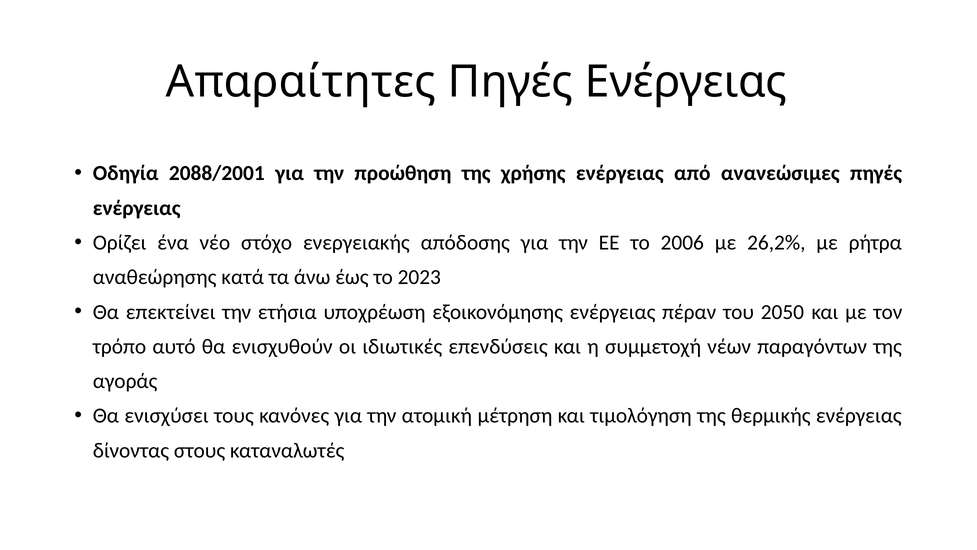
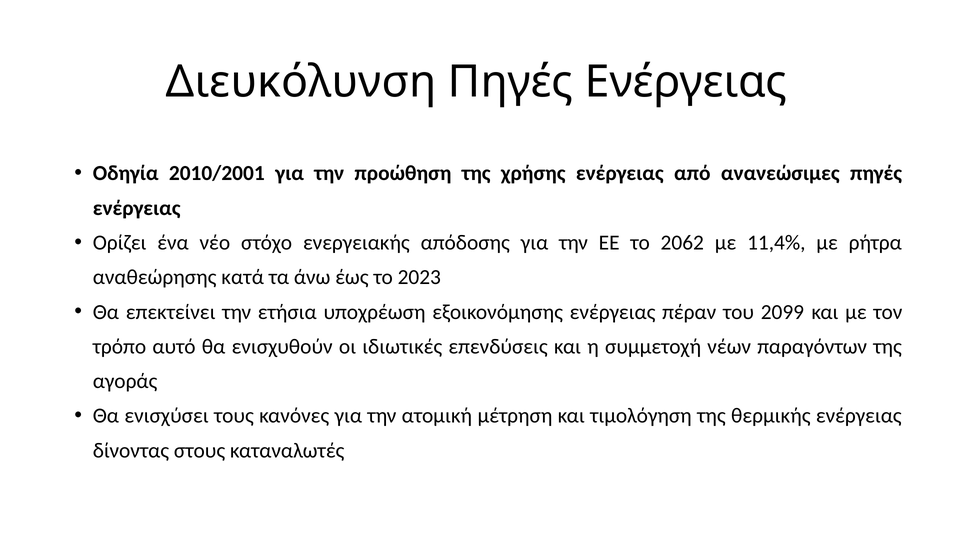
Απαραίτητες: Απαραίτητες -> Διευκόλυνση (301, 82)
2088/2001: 2088/2001 -> 2010/2001 (217, 173)
2006: 2006 -> 2062 (682, 242)
26,2%: 26,2% -> 11,4% (776, 242)
2050: 2050 -> 2099 (782, 312)
